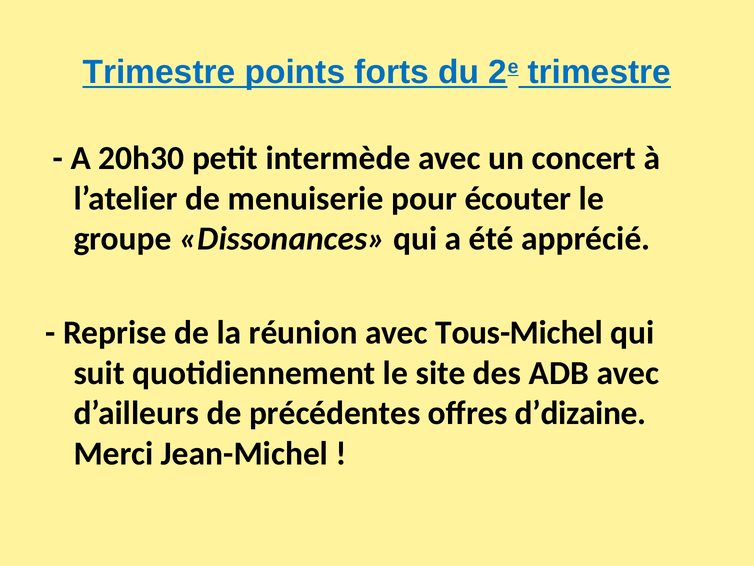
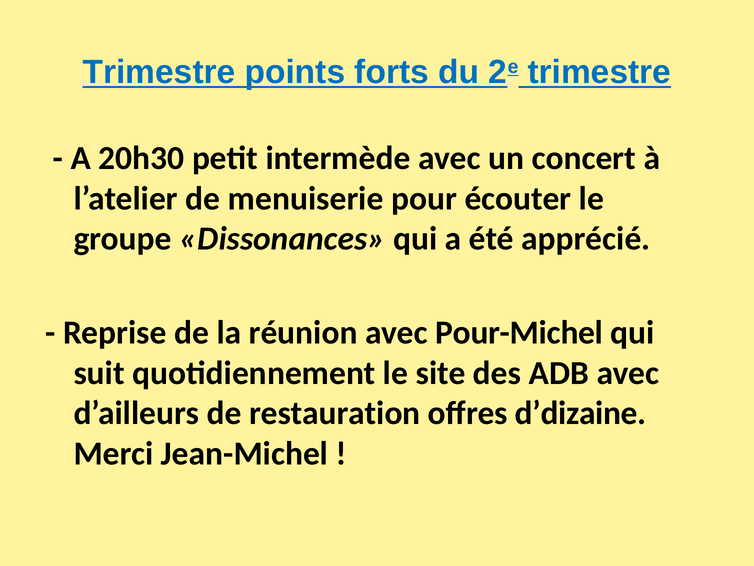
Tous-Michel: Tous-Michel -> Pour-Michel (519, 332)
précédentes: précédentes -> restauration (335, 413)
